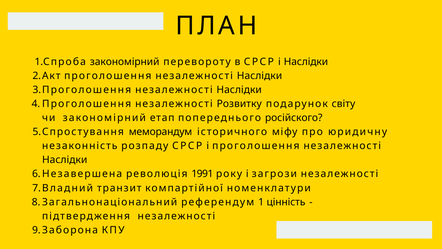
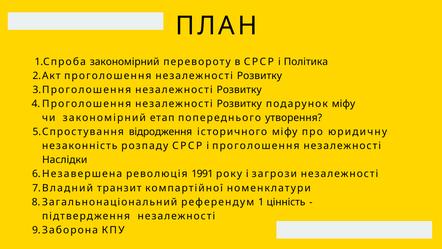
і Наслідки: Наслідки -> Політика (306, 62)
Наслідки: Наслідки -> Розвитку (260, 76)
Наслідки: Наслідки -> Розвитку (239, 90)
подарунок світу: світу -> міфу (344, 104)
російского: російского -> утворення (294, 118)
меморандум: меморандум -> відродження (161, 132)
